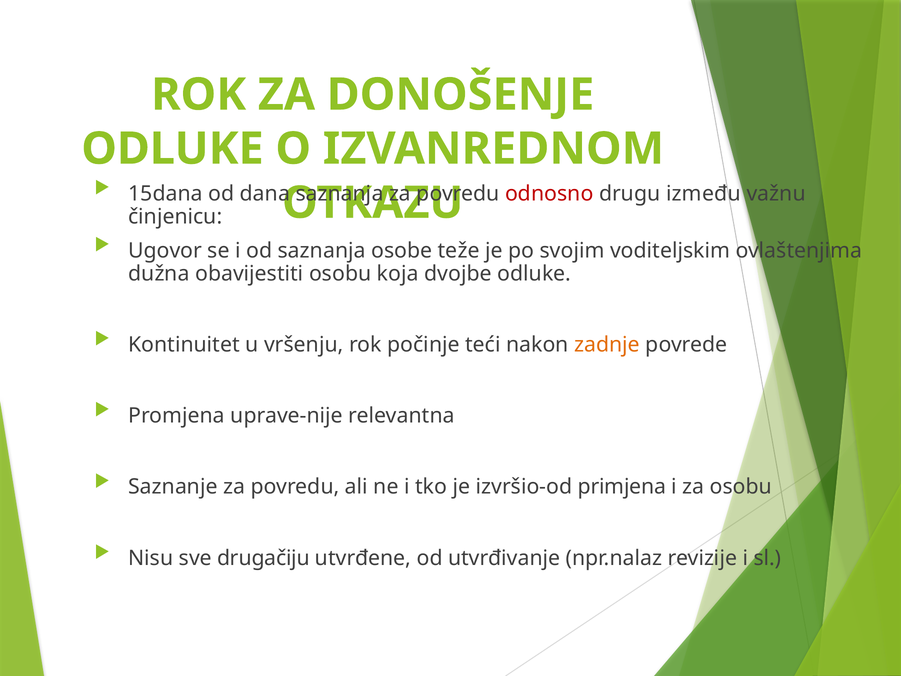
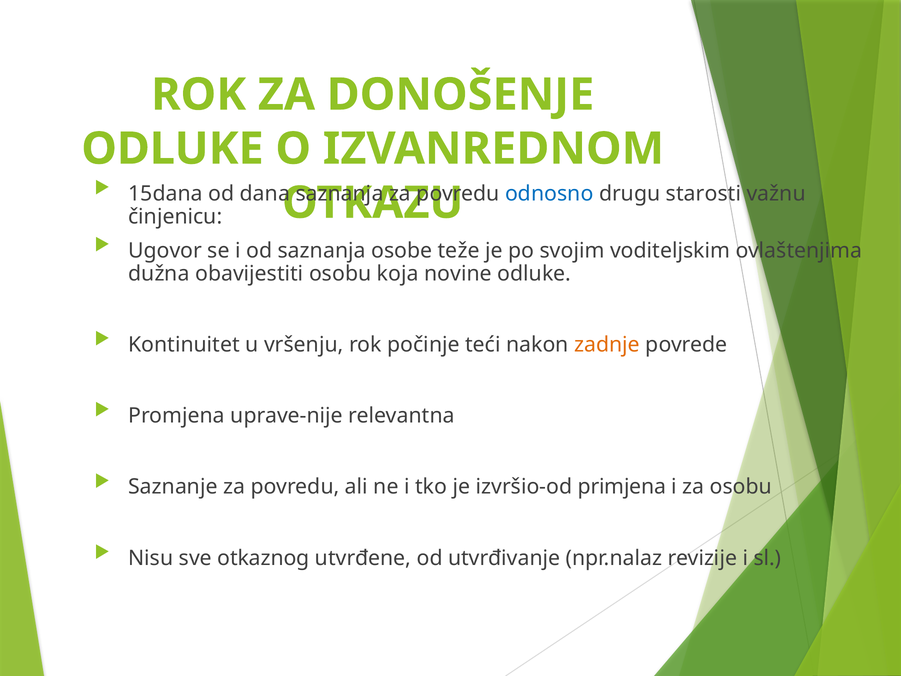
odnosno colour: red -> blue (549, 194)
između: između -> starosti (703, 194)
dvojbe: dvojbe -> novine (458, 274)
drugačiju: drugačiju -> otkaznog (263, 558)
